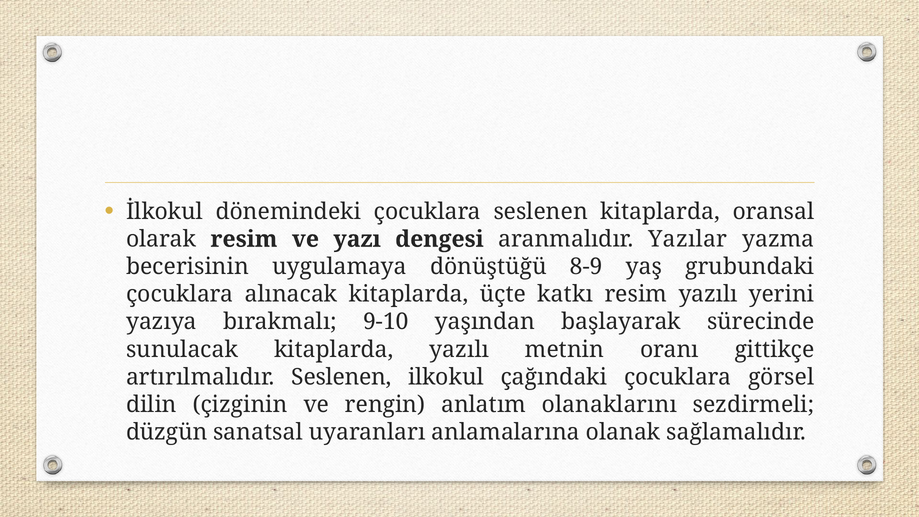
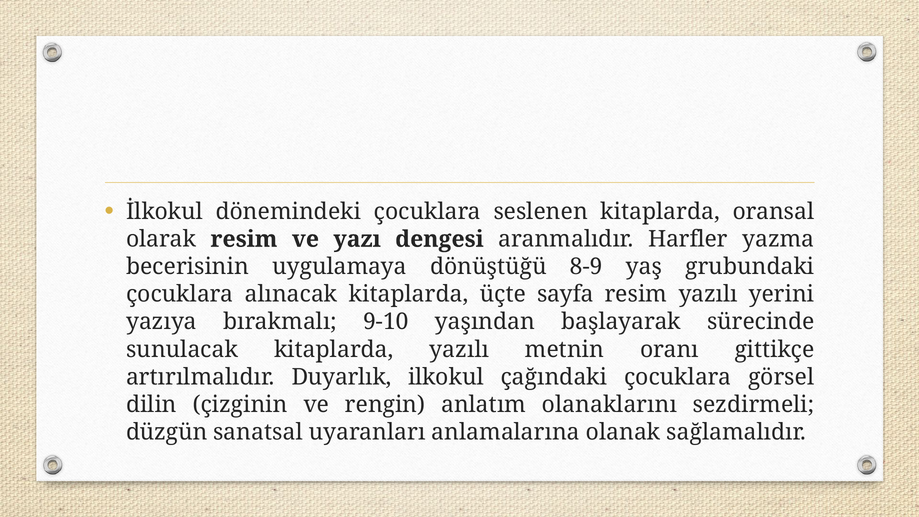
Yazılar: Yazılar -> Harfler (688, 239)
katkı: katkı -> sayfa (565, 294)
artırılmalıdır Seslenen: Seslenen -> Duyarlık (341, 377)
